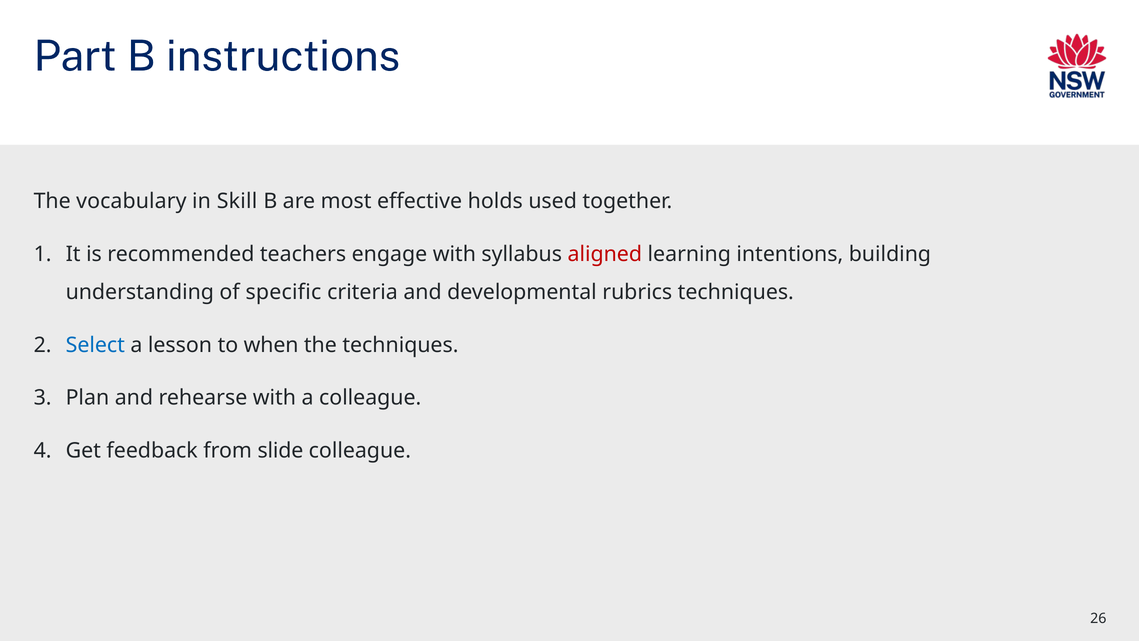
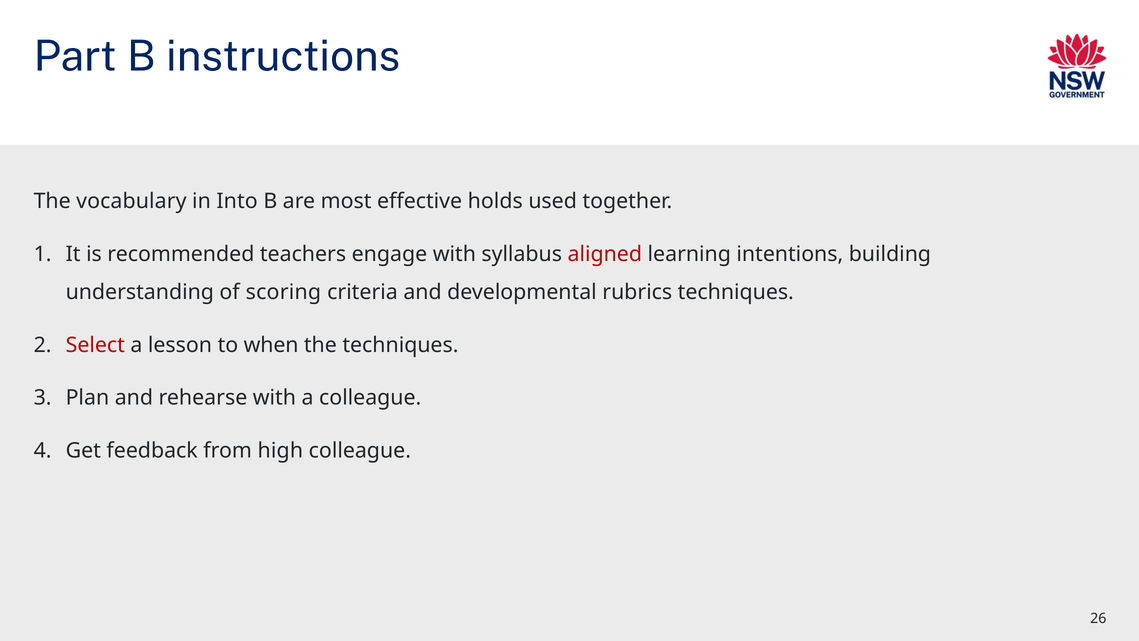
Skill: Skill -> Into (237, 201)
specific: specific -> scoring (283, 292)
Select colour: blue -> red (95, 345)
slide: slide -> high (280, 450)
